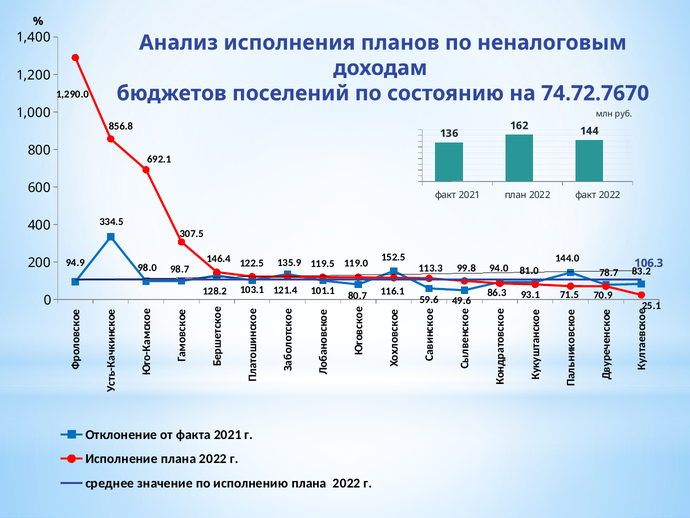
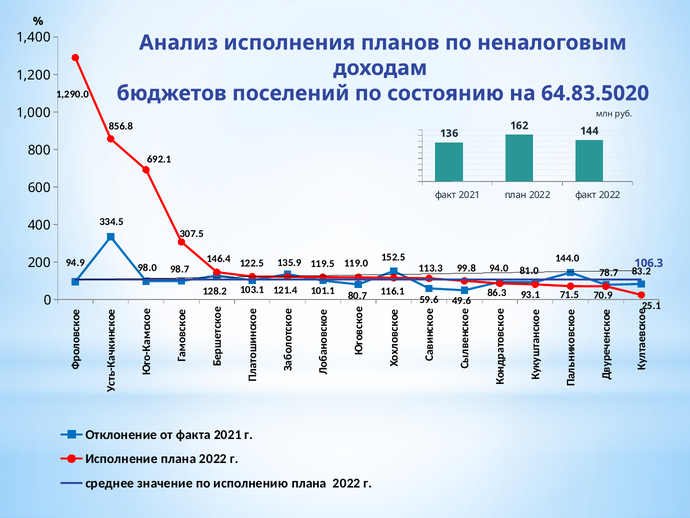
74.72.7670: 74.72.7670 -> 64.83.5020 (595, 93)
